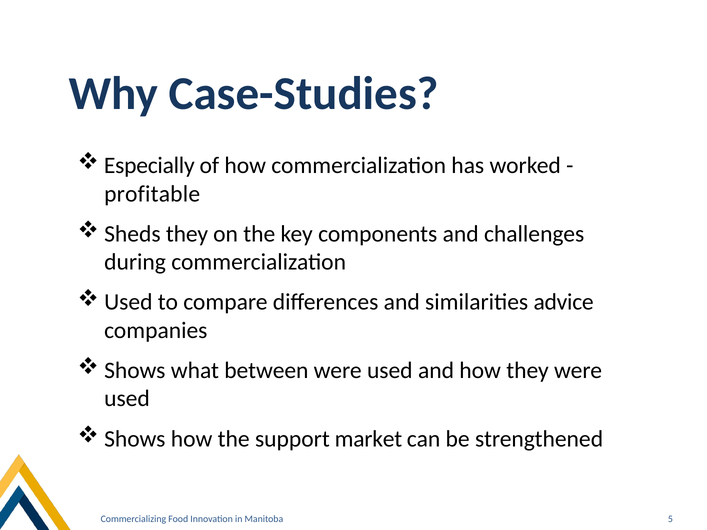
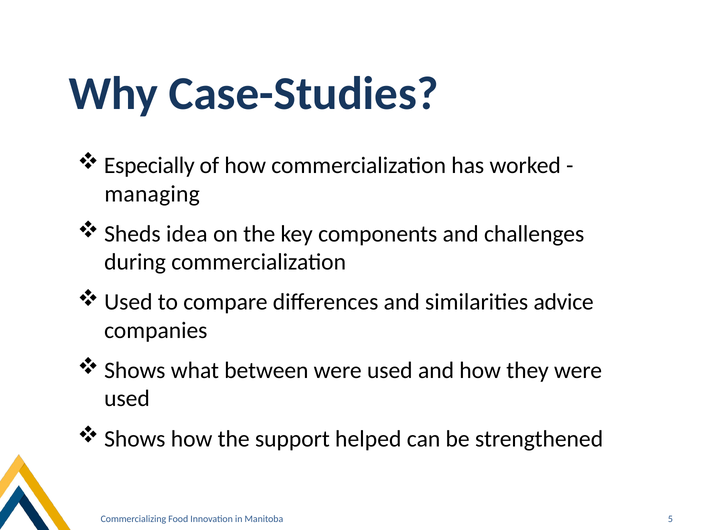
profitable: profitable -> managing (152, 194)
Sheds they: they -> idea (187, 234)
market: market -> helped (368, 439)
